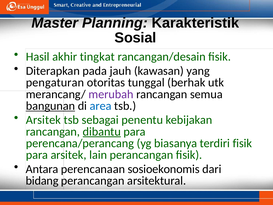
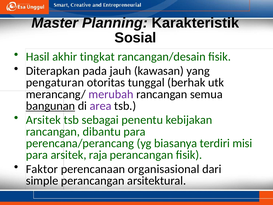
area colour: blue -> purple (101, 106)
dibantu underline: present -> none (102, 131)
terdiri fisik: fisik -> misi (242, 143)
lain: lain -> raja (98, 155)
Antara: Antara -> Faktor (42, 169)
sosioekonomis: sosioekonomis -> organisasional (164, 169)
bidang: bidang -> simple (42, 181)
